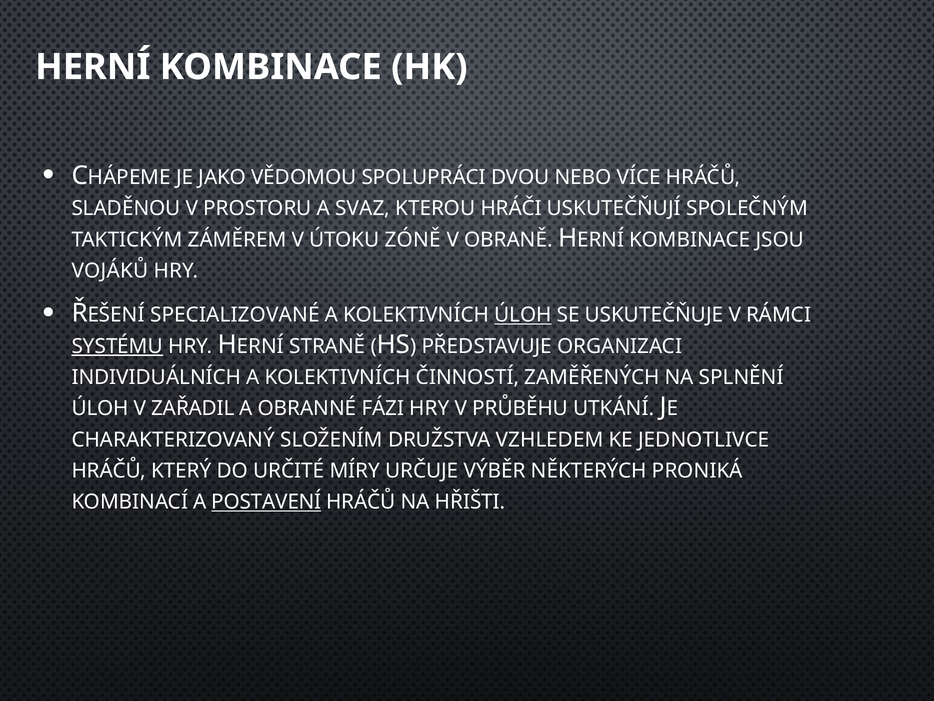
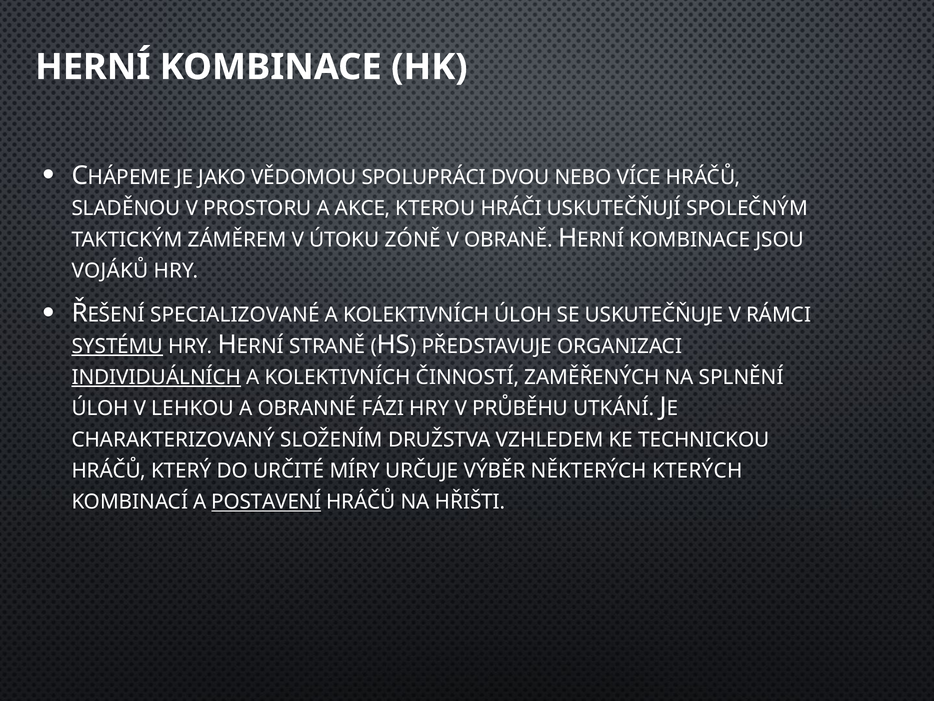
SVAZ: SVAZ -> AKCE (363, 208)
ÚLOH underline: present -> none (523, 315)
INDIVIDUÁLNÍCH underline: none -> present (156, 377)
ZAŘADIL: ZAŘADIL -> LEHKOU (193, 408)
JEDNOTLIVCE: JEDNOTLIVCE -> TECHNICKOU (704, 439)
PRONIKÁ: PRONIKÁ -> KTERÝCH (697, 471)
